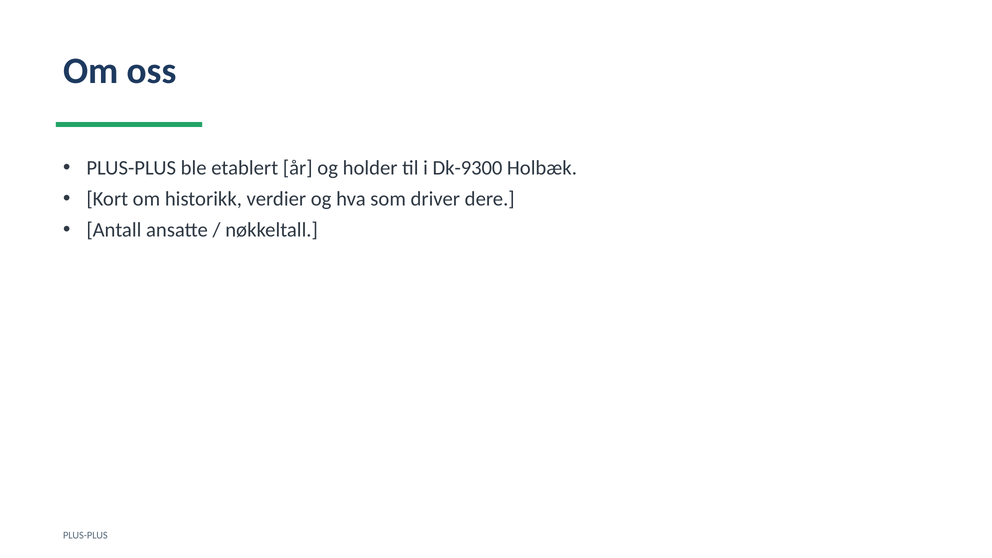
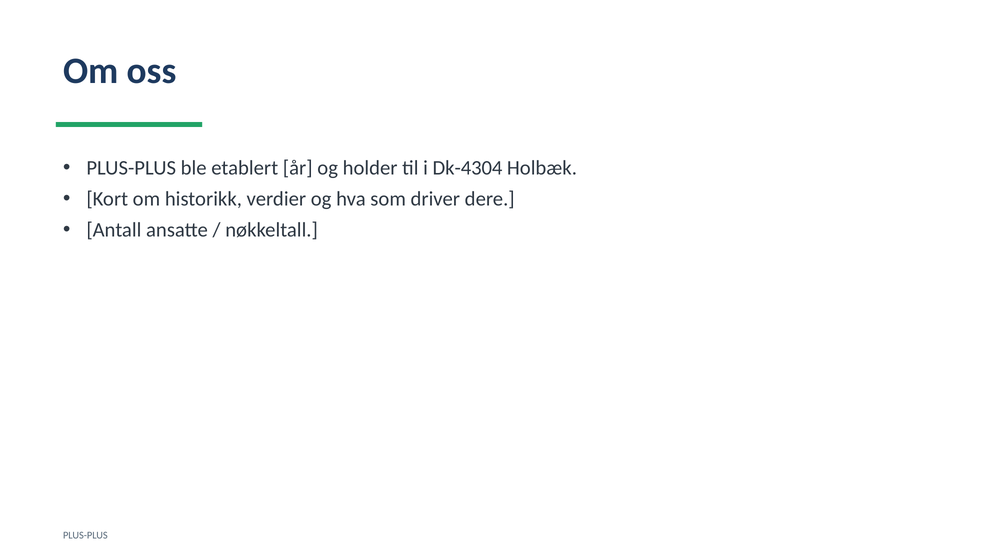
Dk-9300: Dk-9300 -> Dk-4304 (467, 168)
